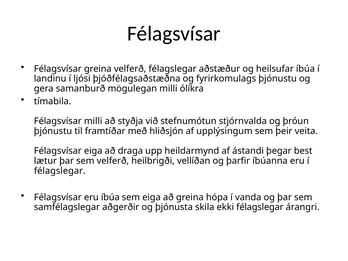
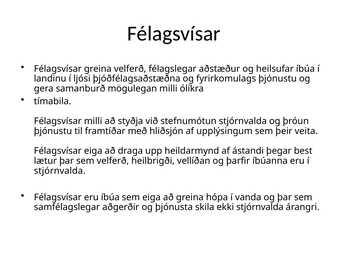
félagslegar: félagslegar -> stjórnvalda (60, 171)
ekki félagslegar: félagslegar -> stjórnvalda (260, 207)
